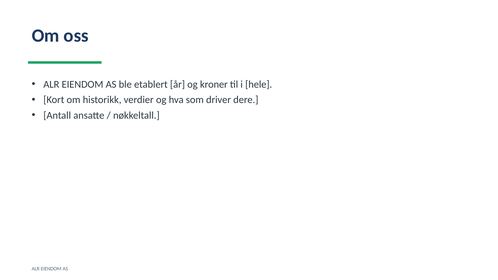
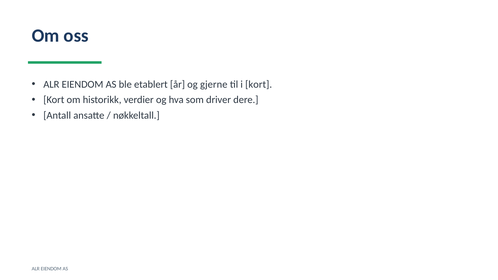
kroner: kroner -> gjerne (214, 84)
i hele: hele -> kort (259, 84)
